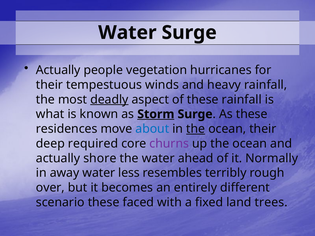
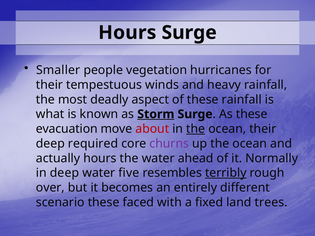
Water: Water -> Hours (127, 33)
Actually: Actually -> Smaller (58, 70)
deadly underline: present -> none (109, 100)
residences: residences -> evacuation (67, 129)
about colour: blue -> red (152, 129)
actually shore: shore -> hours (100, 158)
in away: away -> deep (64, 173)
less: less -> five (129, 173)
terribly underline: none -> present (226, 173)
